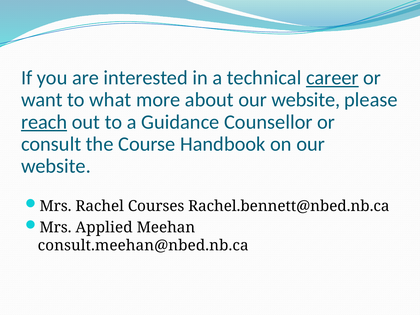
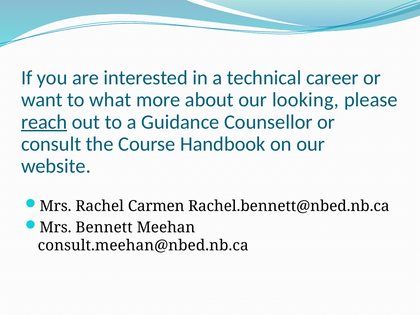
career underline: present -> none (332, 78)
about our website: website -> looking (306, 100)
Courses: Courses -> Carmen (156, 206)
Applied: Applied -> Bennett (104, 227)
